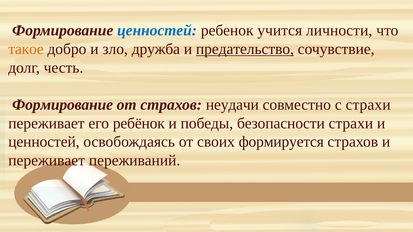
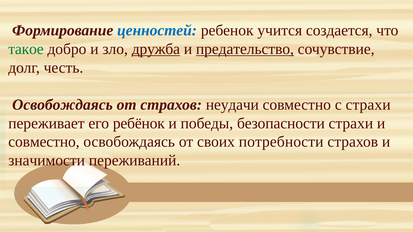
личности: личности -> создается (339, 31)
такое colour: orange -> green (26, 49)
дружба underline: none -> present (156, 49)
Формирование: Формирование -> Освобождаясь (62, 105)
ценностей: ценностей -> совместно (44, 142)
формируется: формируется -> потребности (281, 142)
переживает: переживает -> значимости (47, 161)
